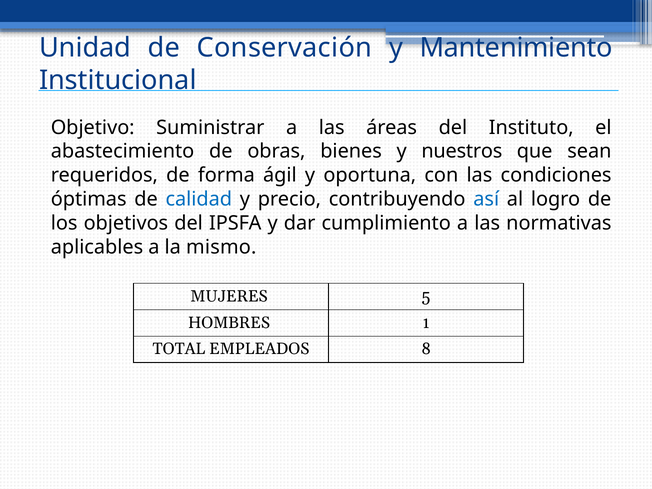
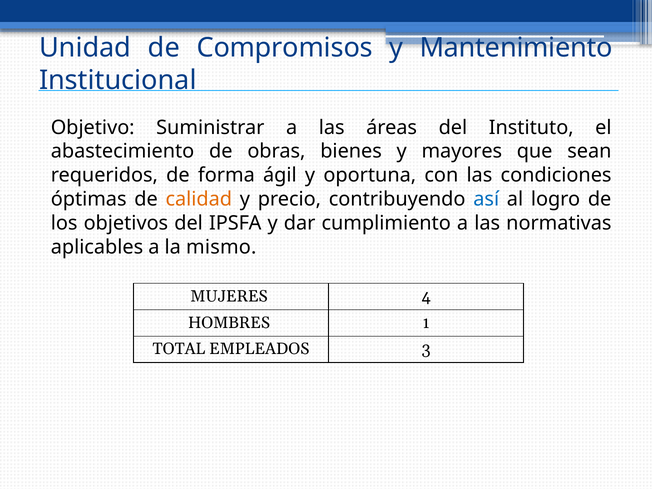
Conservación: Conservación -> Compromisos (285, 48)
nuestros: nuestros -> mayores (462, 151)
calidad colour: blue -> orange (199, 199)
5: 5 -> 4 (426, 296)
8: 8 -> 3 (426, 349)
